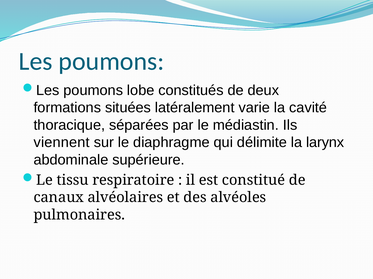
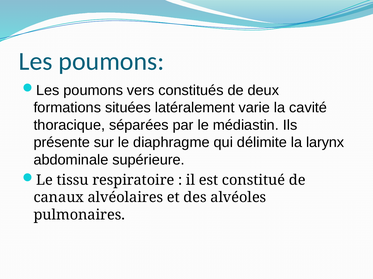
lobe: lobe -> vers (141, 91)
viennent: viennent -> présente (62, 143)
